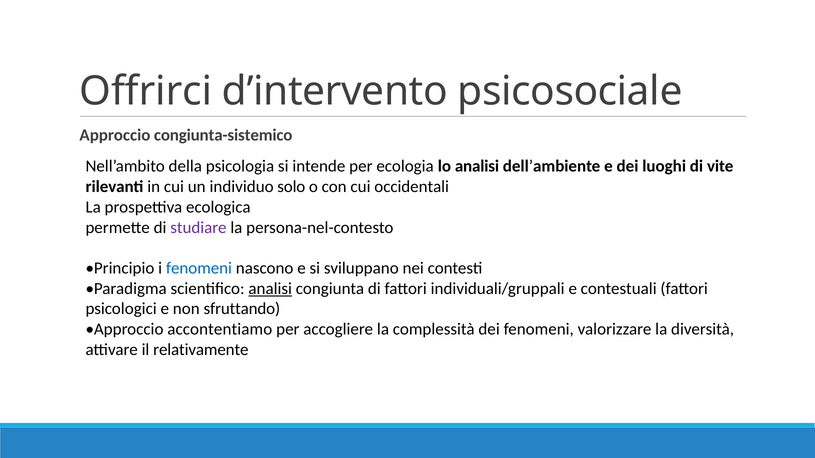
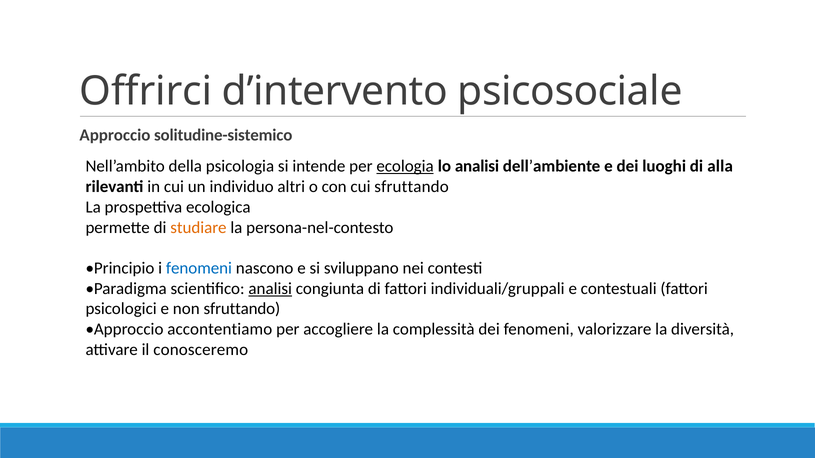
congiunta-sistemico: congiunta-sistemico -> solitudine-sistemico (223, 136)
ecologia underline: none -> present (405, 167)
vite: vite -> alla (720, 167)
solo: solo -> altri (291, 187)
cui occidentali: occidentali -> sfruttando (412, 187)
studiare colour: purple -> orange (198, 228)
relativamente: relativamente -> conosceremo (201, 350)
